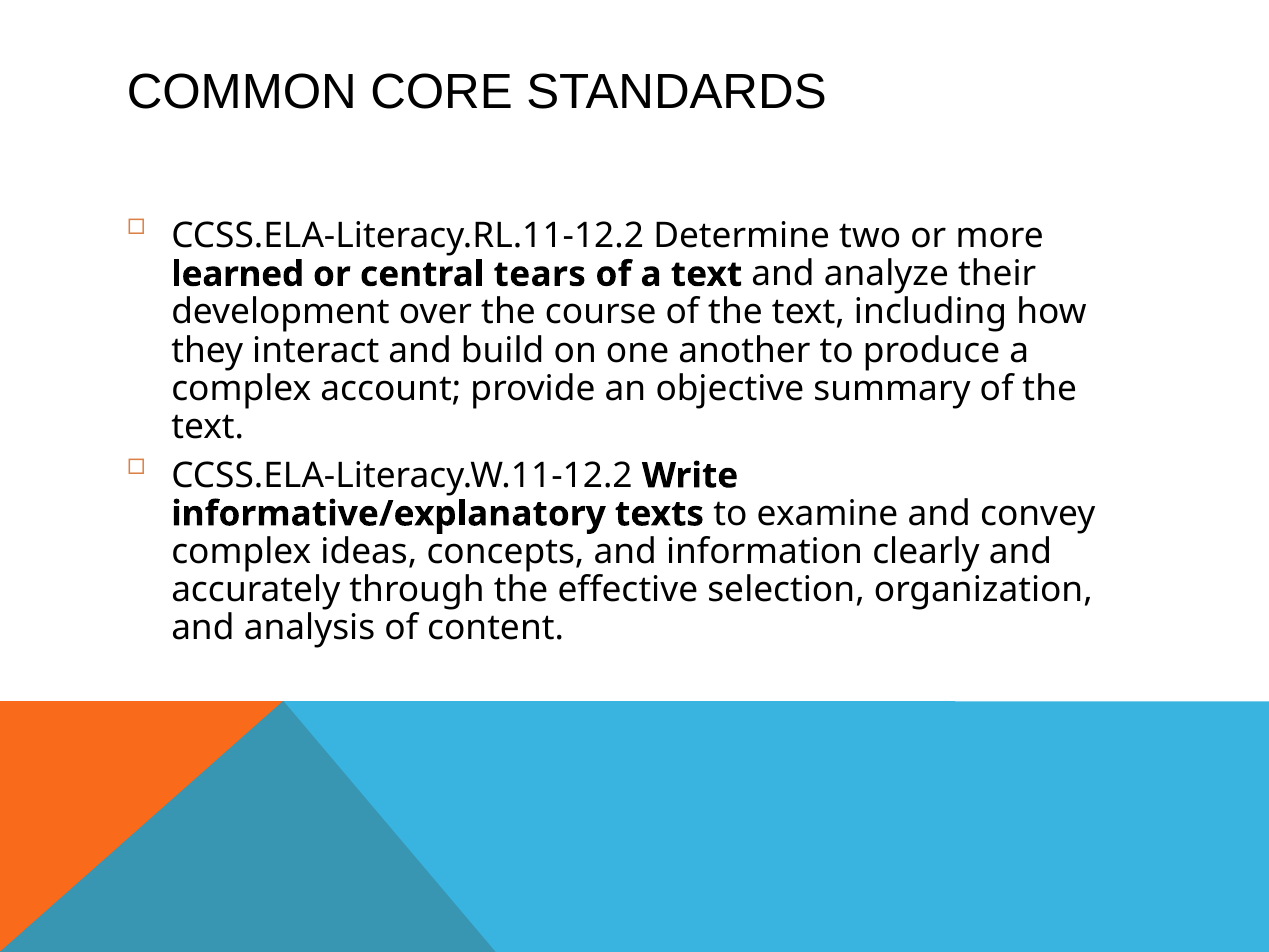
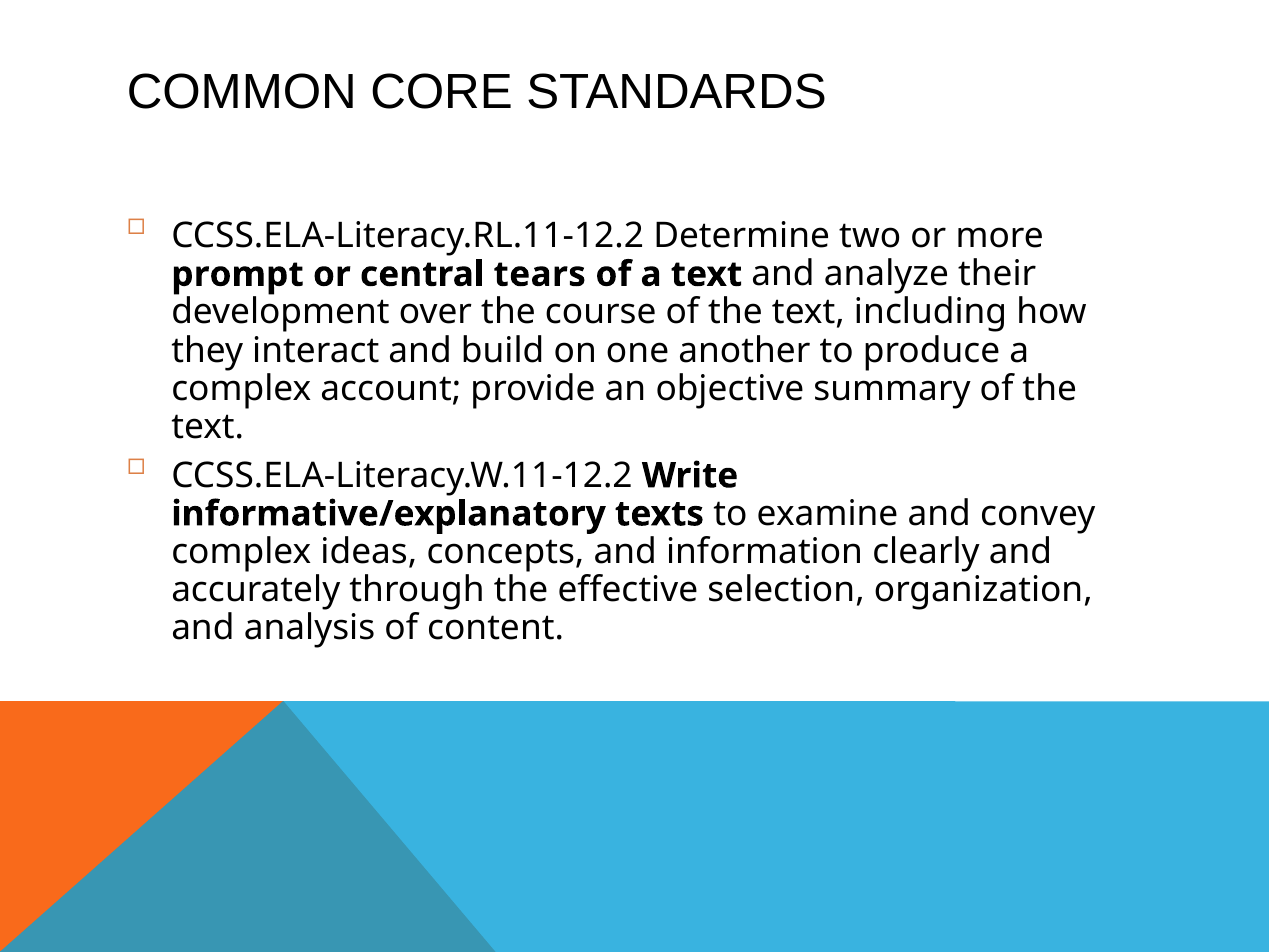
learned: learned -> prompt (238, 274)
